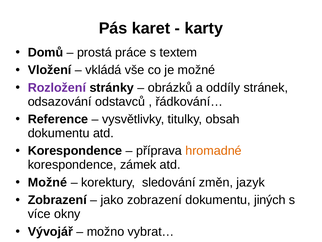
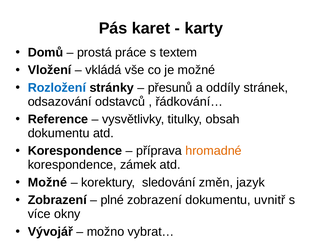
Rozložení colour: purple -> blue (57, 87)
obrázků: obrázků -> přesunů (170, 87)
jako: jako -> plné (112, 200)
jiných: jiných -> uvnitř (270, 200)
